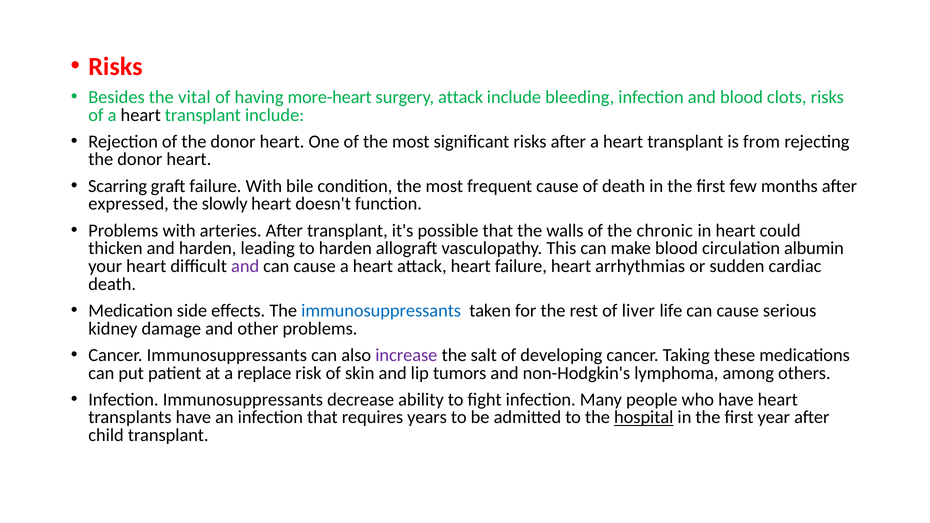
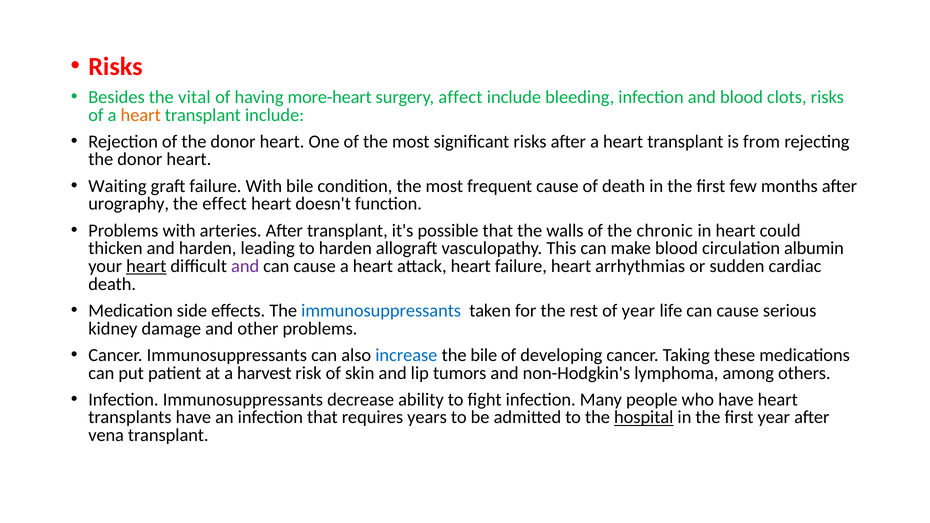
surgery attack: attack -> affect (460, 97)
heart colour: black -> orange (141, 115)
Scarring: Scarring -> Waiting (117, 186)
expressed: expressed -> urography (129, 204)
slowly: slowly -> effect (224, 204)
heart underline: none -> present (146, 266)
of liver: liver -> year (638, 311)
increase colour: purple -> blue (406, 355)
the salt: salt -> bile (484, 355)
replace: replace -> harvest (264, 373)
child: child -> vena (106, 435)
